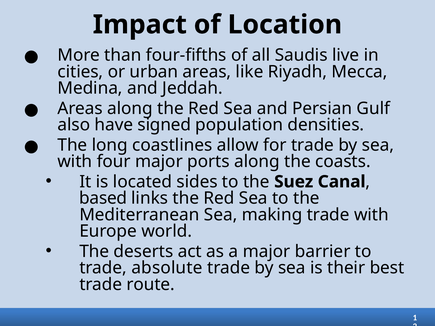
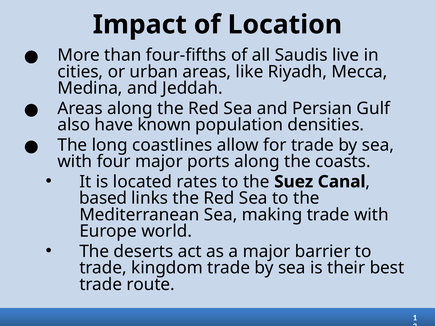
signed: signed -> known (164, 125)
sides: sides -> rates (197, 182)
absolute: absolute -> kingdom (167, 268)
